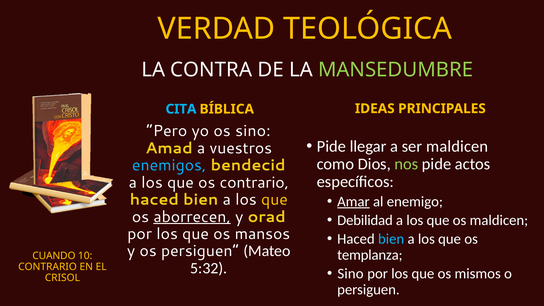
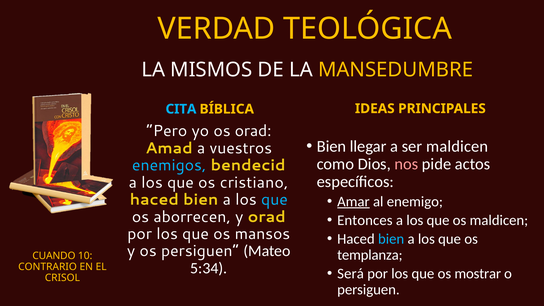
CONTRA: CONTRA -> MISMOS (211, 70)
MANSEDUMBRE colour: light green -> yellow (396, 70)
os sino: sino -> orad (253, 131)
Pide: Pide -> Bien (331, 146)
nos colour: light green -> pink (406, 164)
os contrario: contrario -> cristiano (254, 183)
que colour: yellow -> light blue (274, 200)
aborrecen underline: present -> none (192, 217)
Debilidad: Debilidad -> Entonces (365, 220)
5:32: 5:32 -> 5:34 (209, 268)
Sino: Sino -> Será (351, 274)
mismos: mismos -> mostrar (478, 274)
